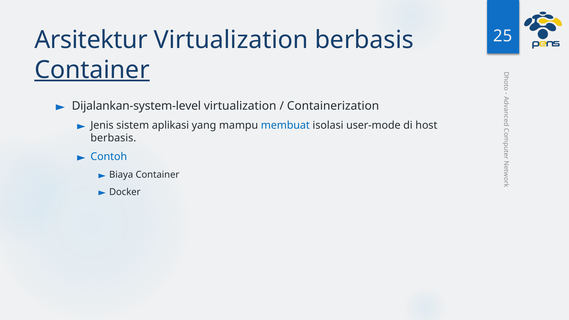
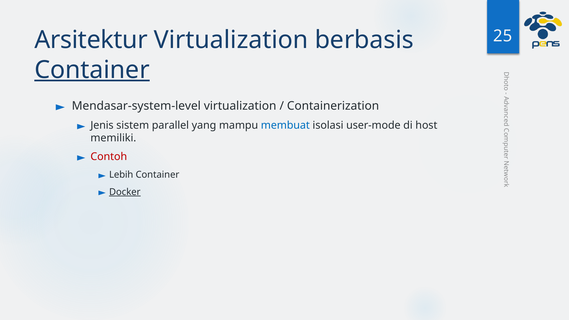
Dijalankan-system-level: Dijalankan-system-level -> Mendasar-system-level (136, 106)
aplikasi: aplikasi -> parallel (170, 125)
berbasis: berbasis -> memiliki (113, 138)
Contoh colour: blue -> red (109, 157)
Biaya: Biaya -> Lebih (121, 175)
Docker underline: none -> present (125, 192)
